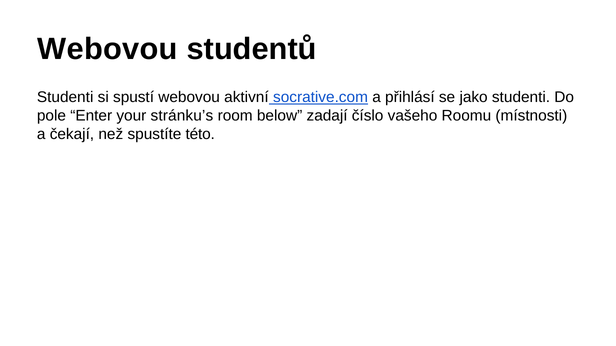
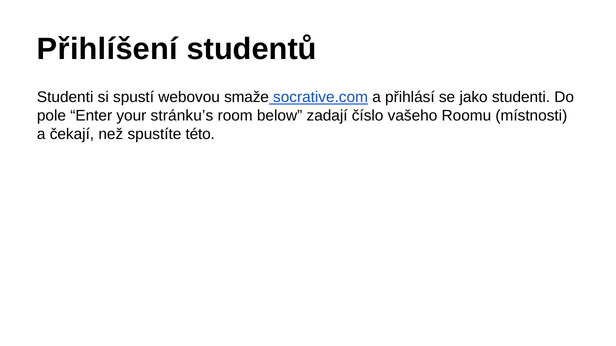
Webovou: Webovou -> Přihlíšení (107, 49)
aktivní: aktivní -> smaže (247, 97)
